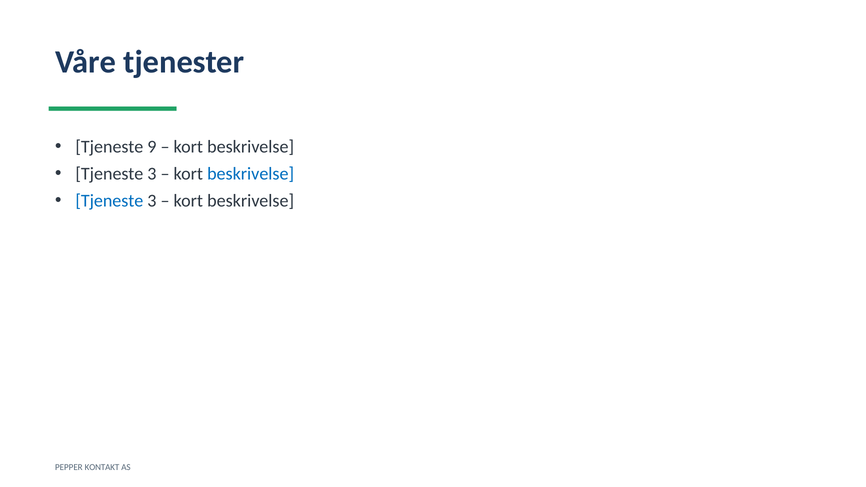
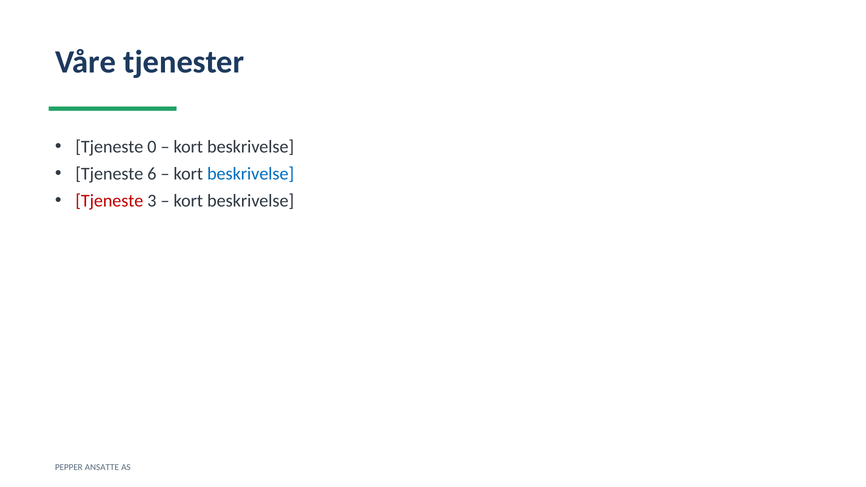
9: 9 -> 0 (152, 147)
3: 3 -> 6 (152, 174)
Tjeneste colour: blue -> red (109, 201)
KONTAKT: KONTAKT -> ANSATTE (102, 467)
